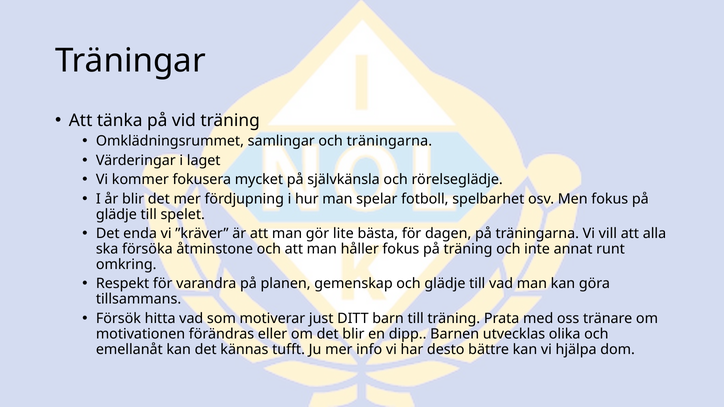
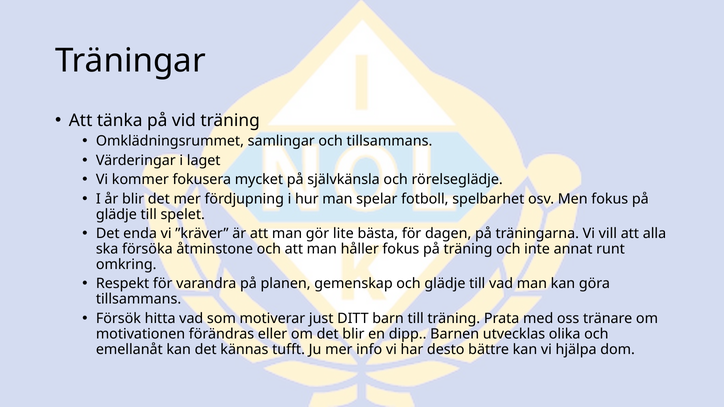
och träningarna: träningarna -> tillsammans (389, 141)
